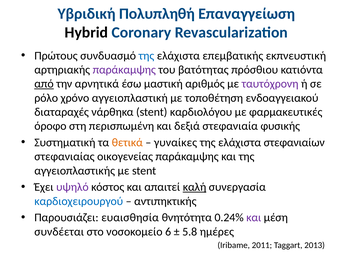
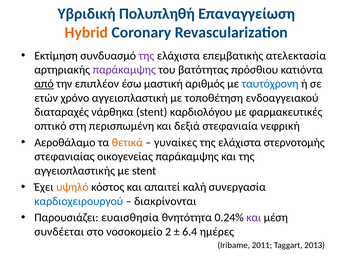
Hybrid colour: black -> orange (86, 32)
Πρώτους: Πρώτους -> Εκτίμηση (56, 56)
της colour: blue -> purple (146, 56)
εκπνευστική: εκπνευστική -> ατελεκτασία (296, 56)
αρνητικά: αρνητικά -> επιπλέον (97, 84)
ταυτόχρονη colour: purple -> blue (270, 84)
ρόλο: ρόλο -> ετών (46, 98)
όροφο: όροφο -> οπτικό (50, 126)
φυσικής: φυσικής -> νεφρική (280, 126)
Συστηματική: Συστηματική -> Αεροθάλαμο (65, 143)
στεφανιαίων: στεφανιαίων -> στερνοτομής (294, 143)
υψηλό colour: purple -> orange (72, 187)
καλή underline: present -> none (195, 187)
αντιπηκτικής: αντιπηκτικής -> διακρίνονται (165, 201)
6: 6 -> 2 (168, 232)
5.8: 5.8 -> 6.4 (190, 232)
